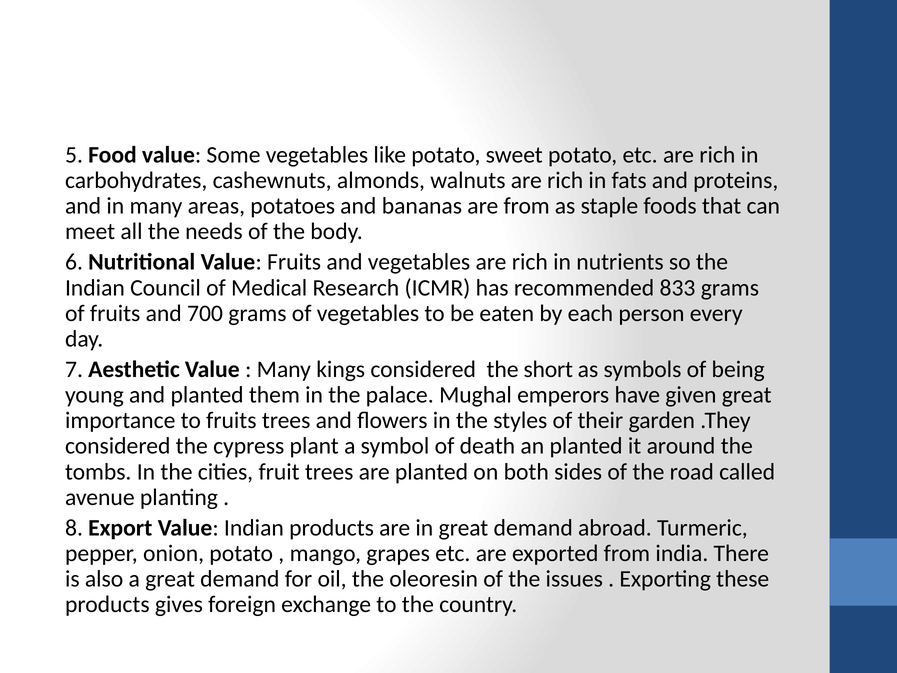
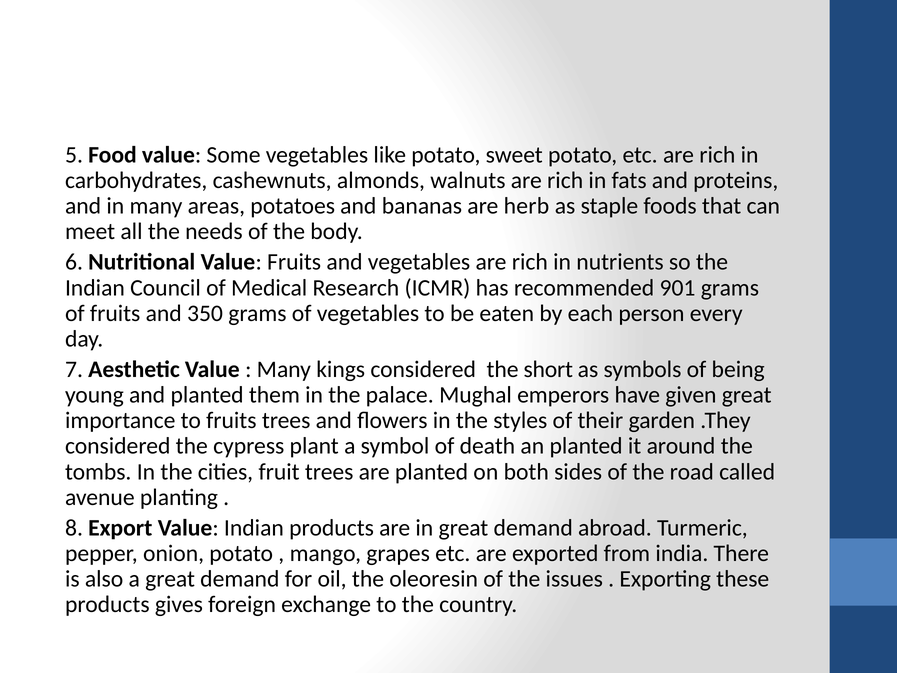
are from: from -> herb (526, 206)
833: 833 -> 901 (678, 288)
700: 700 -> 350 (205, 313)
